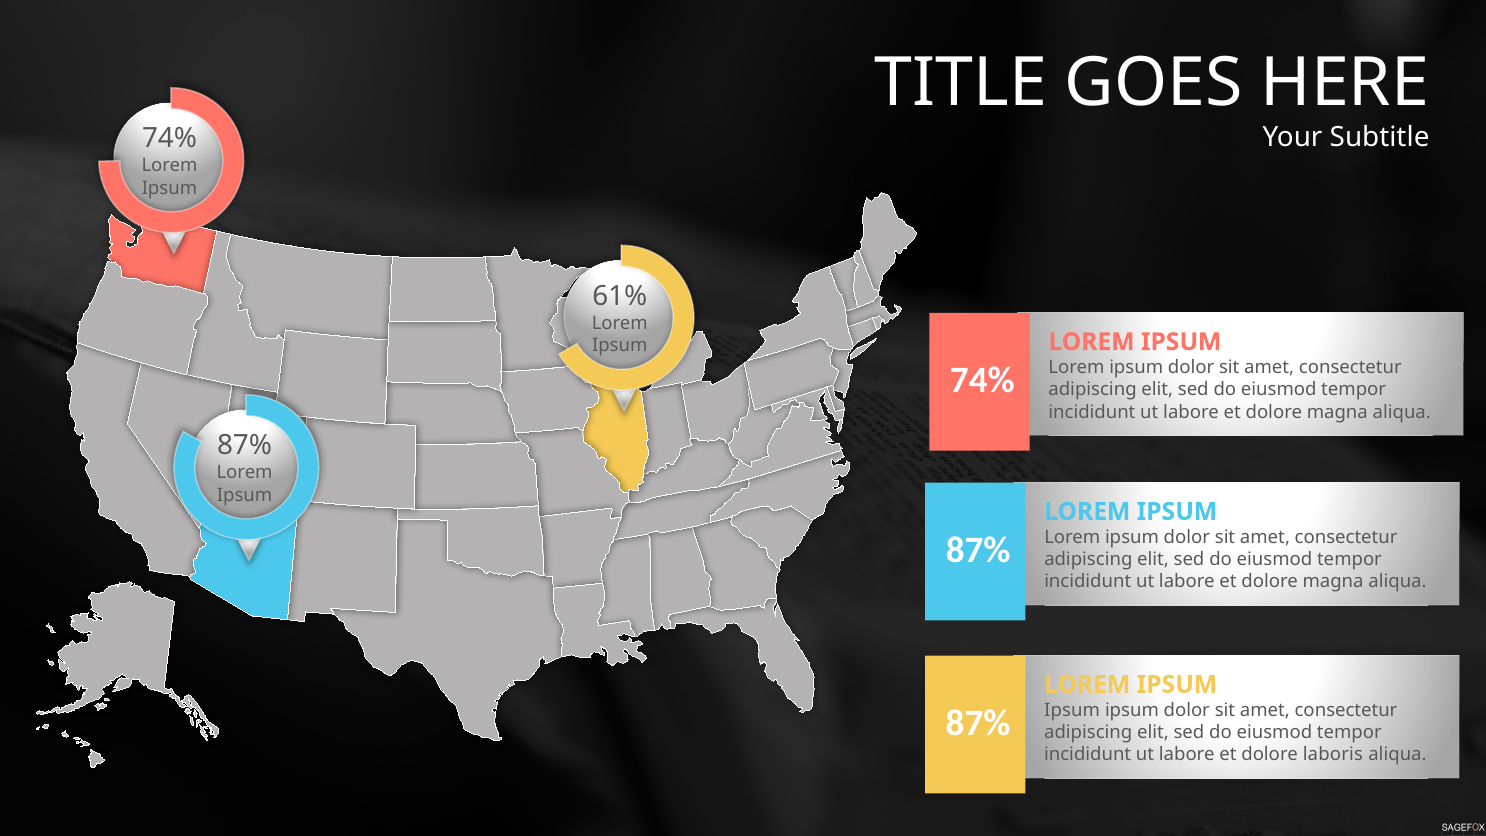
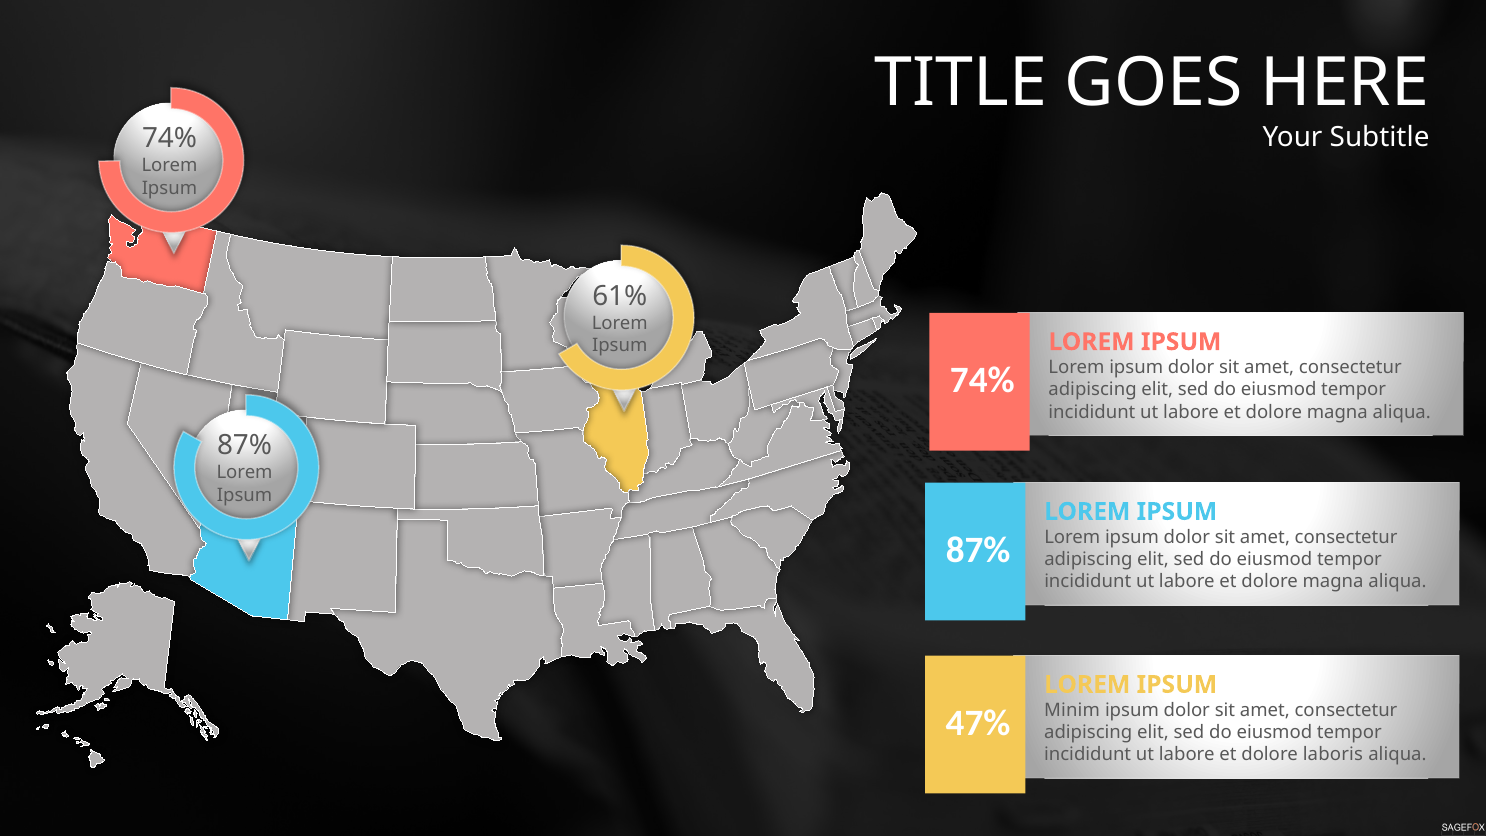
Ipsum: Ipsum -> Minim (1072, 710)
87%: 87% -> 47% (978, 723)
